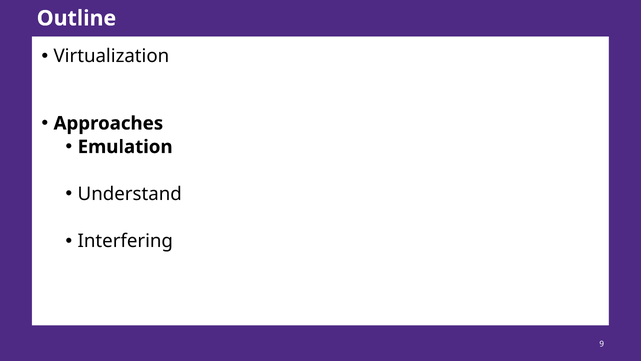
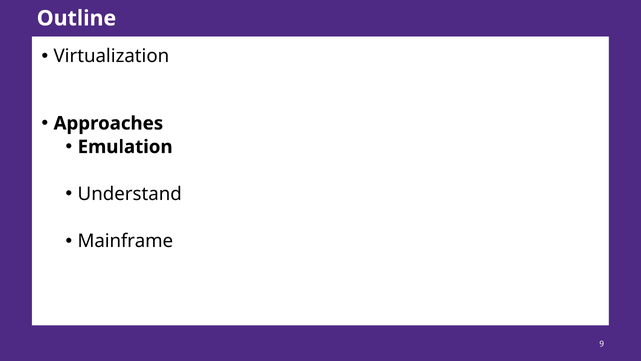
Interfering: Interfering -> Mainframe (125, 241)
